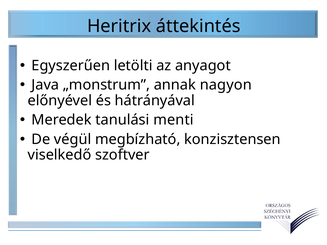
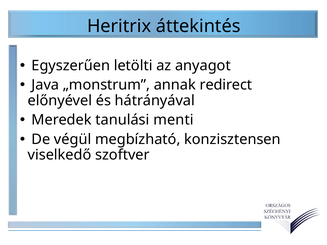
nagyon: nagyon -> redirect (226, 85)
